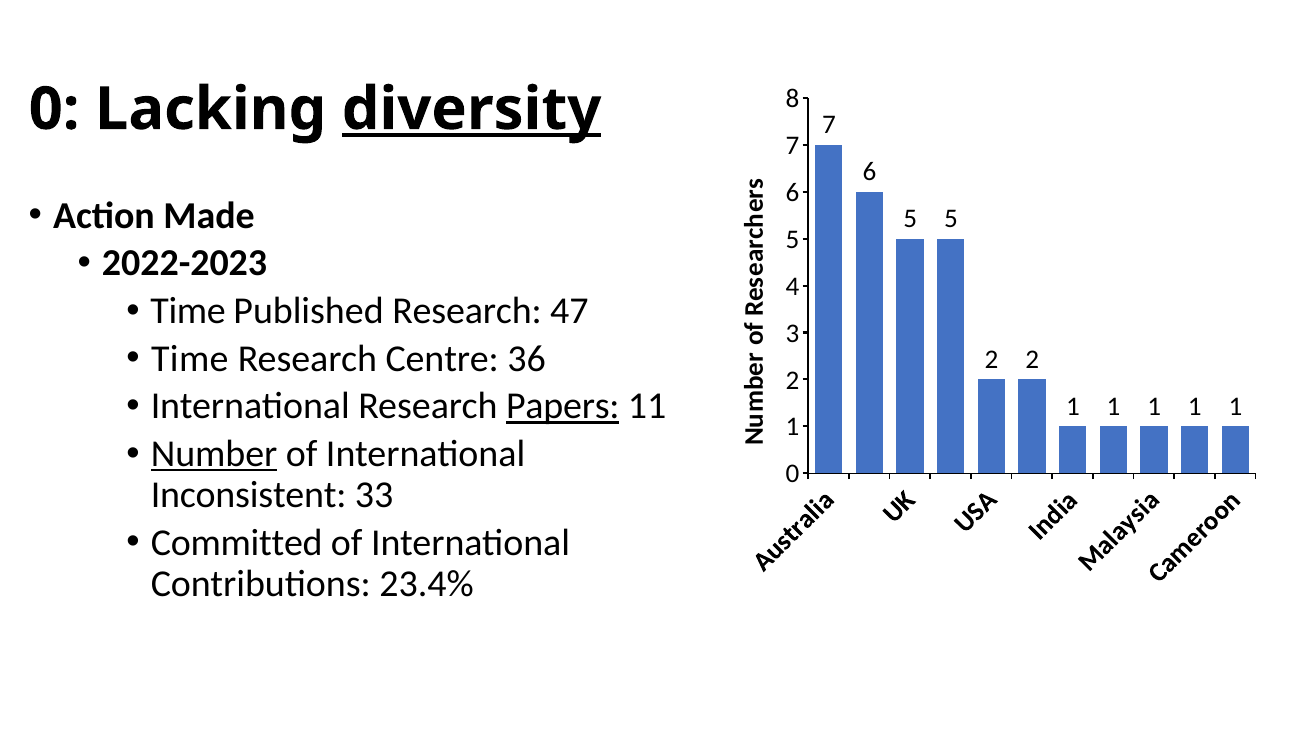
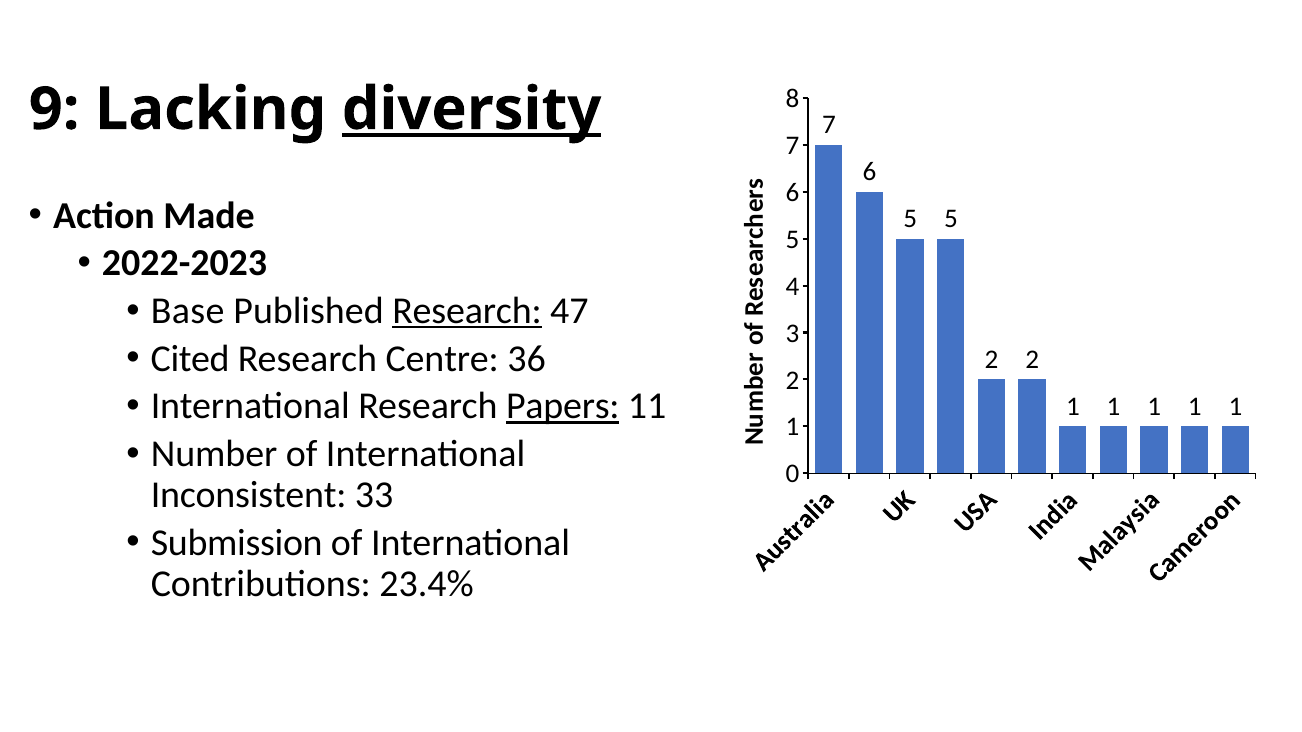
0: 0 -> 9 (54, 109)
Time: Time -> Base (188, 311)
Research underline: none -> present (467, 311)
Time: Time -> Cited (190, 359)
Number underline: present -> none (214, 454)
Committed: Committed -> Submission (237, 543)
